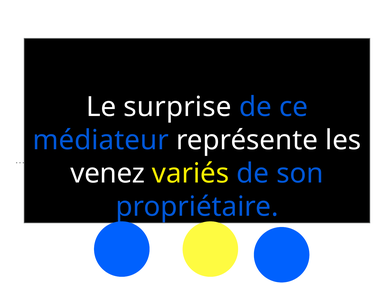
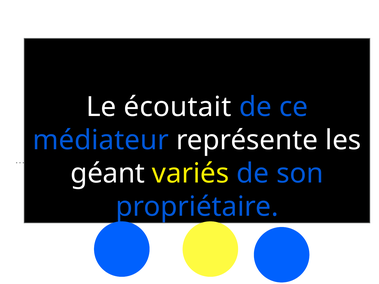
surprise: surprise -> écoutait (177, 107)
venez: venez -> géant (108, 174)
